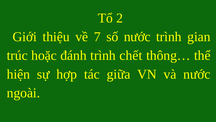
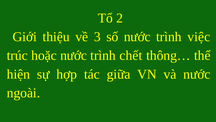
7: 7 -> 3 (97, 37)
gian: gian -> việc (199, 37)
hoặc đánh: đánh -> nước (74, 55)
